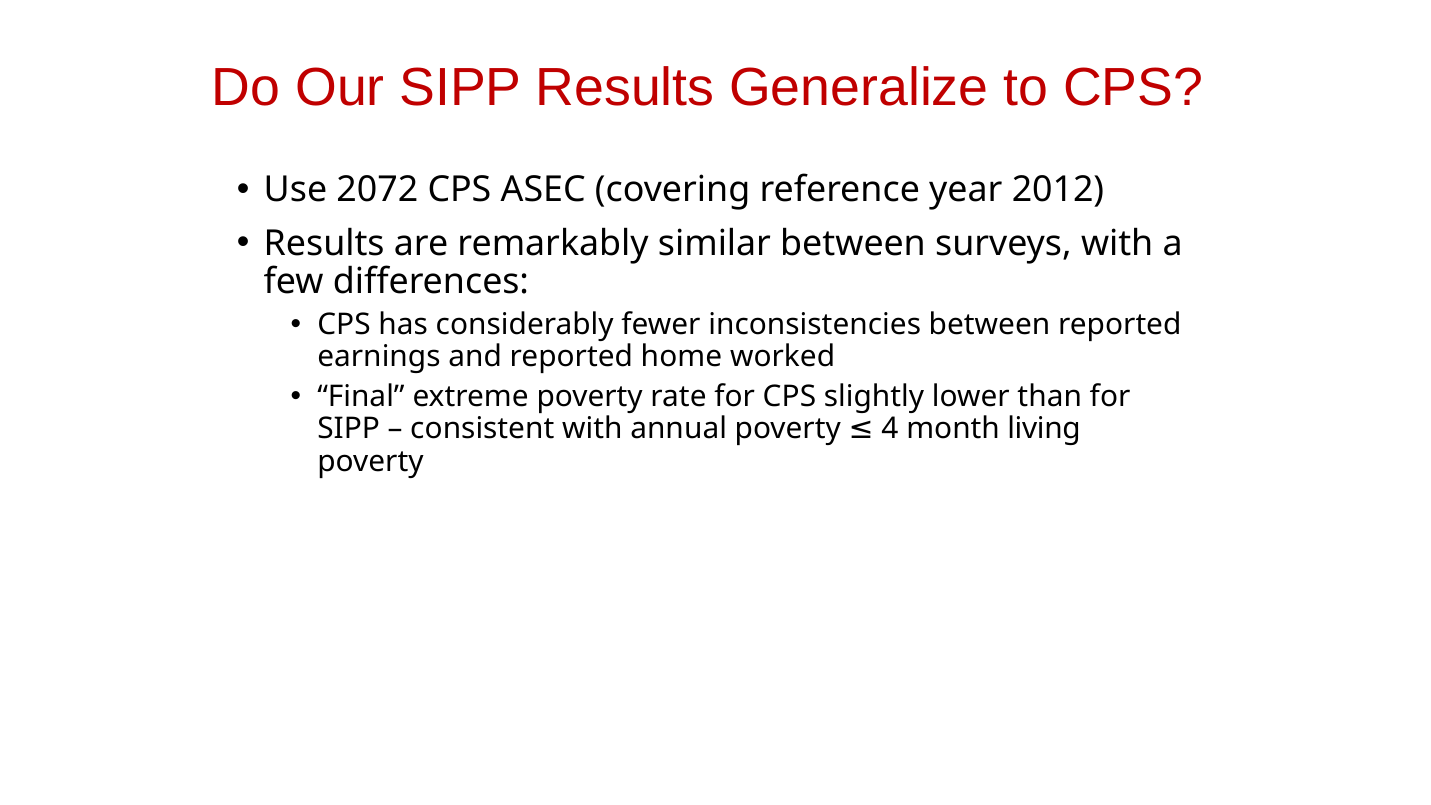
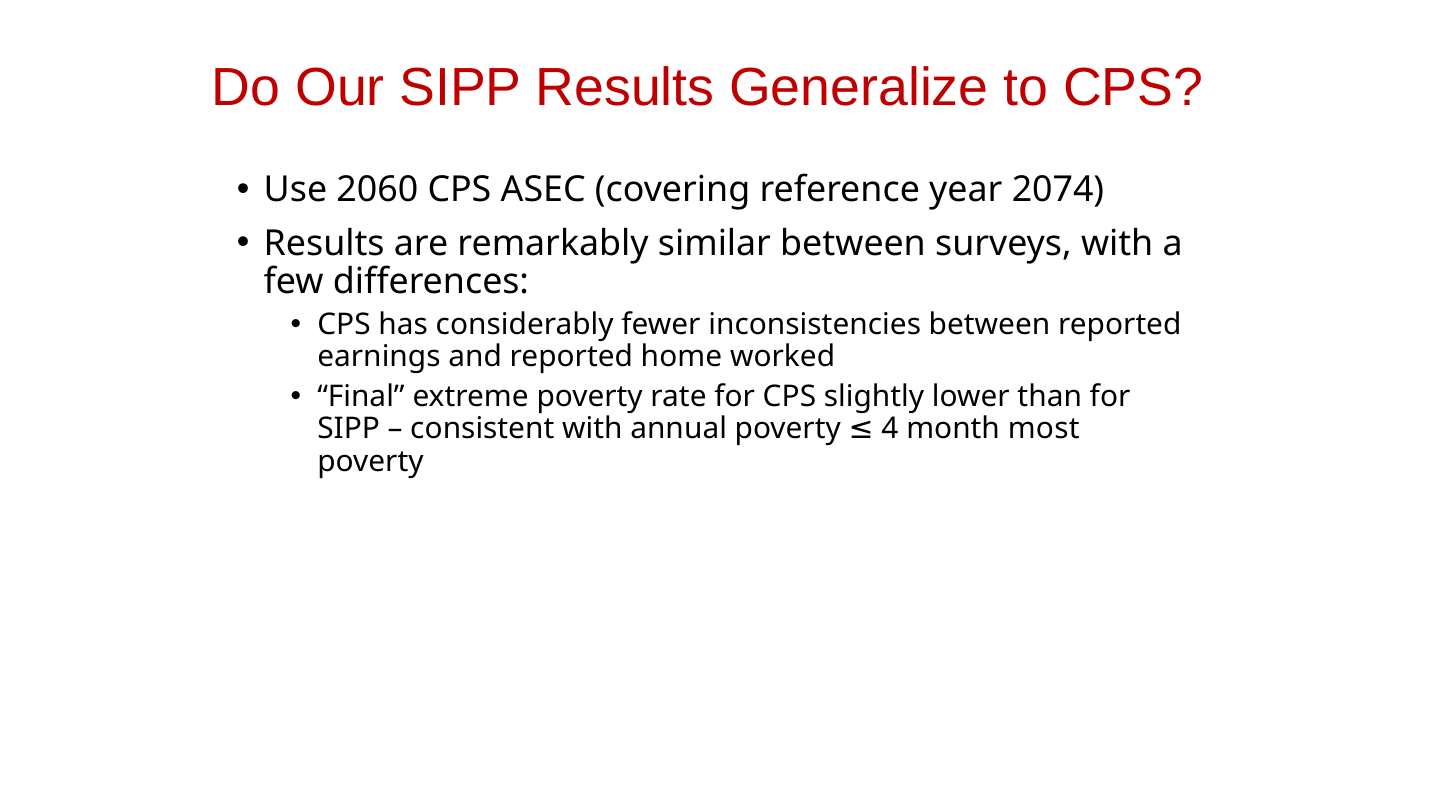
2072: 2072 -> 2060 (377, 190)
2012: 2012 -> 2074 (1058, 190)
living: living -> most (1044, 429)
